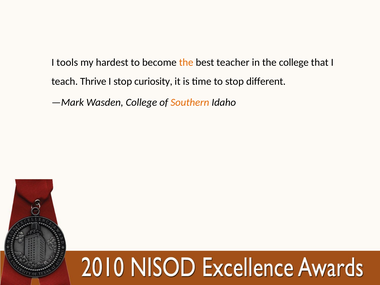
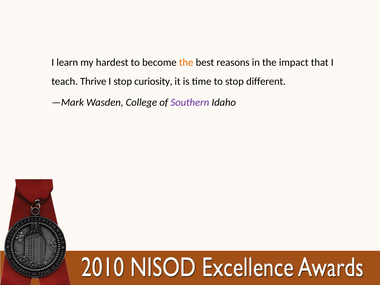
tools: tools -> learn (67, 62)
teacher: teacher -> reasons (233, 62)
the college: college -> impact (294, 62)
Southern colour: orange -> purple (190, 102)
